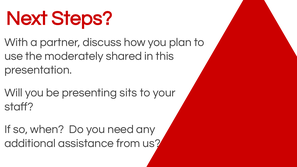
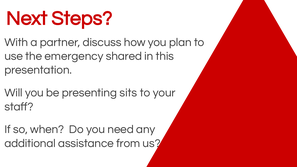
moderately: moderately -> emergency (74, 56)
